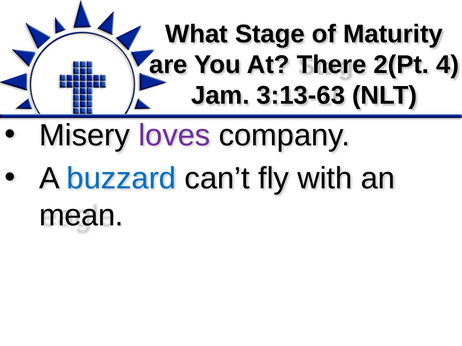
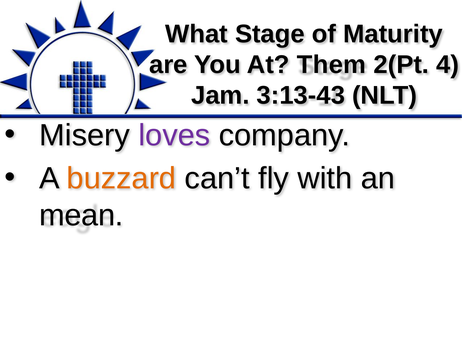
There: There -> Them (331, 65)
3:13-63: 3:13-63 -> 3:13-43 (301, 96)
buzzard colour: blue -> orange (121, 179)
